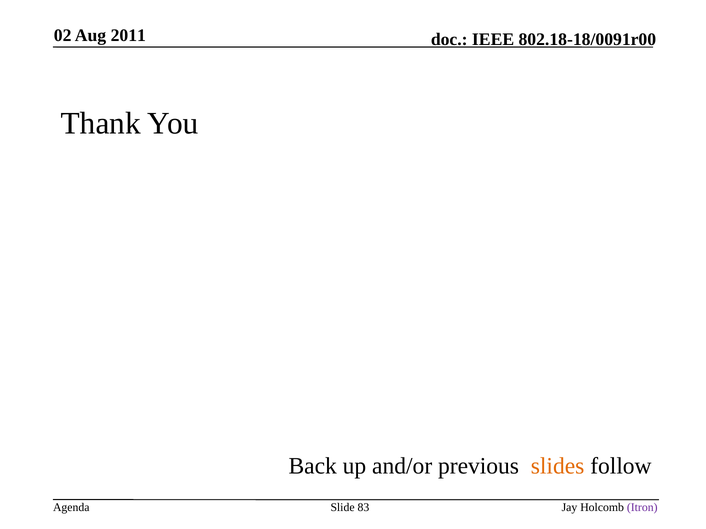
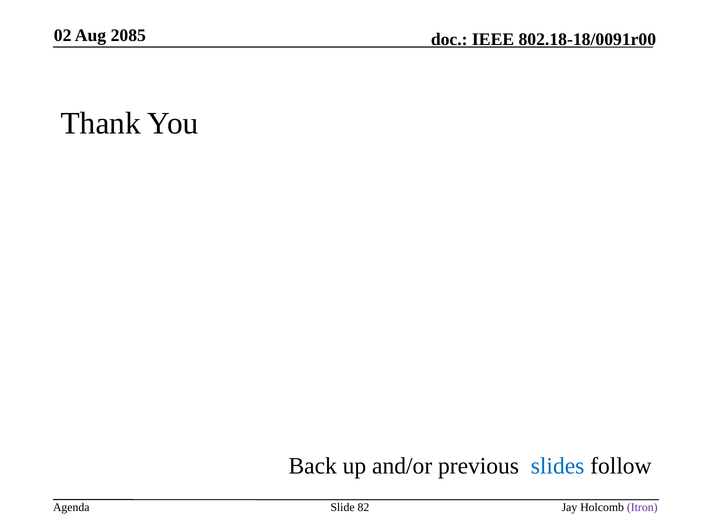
2011: 2011 -> 2085 (128, 35)
slides colour: orange -> blue (558, 466)
83: 83 -> 82 (363, 508)
